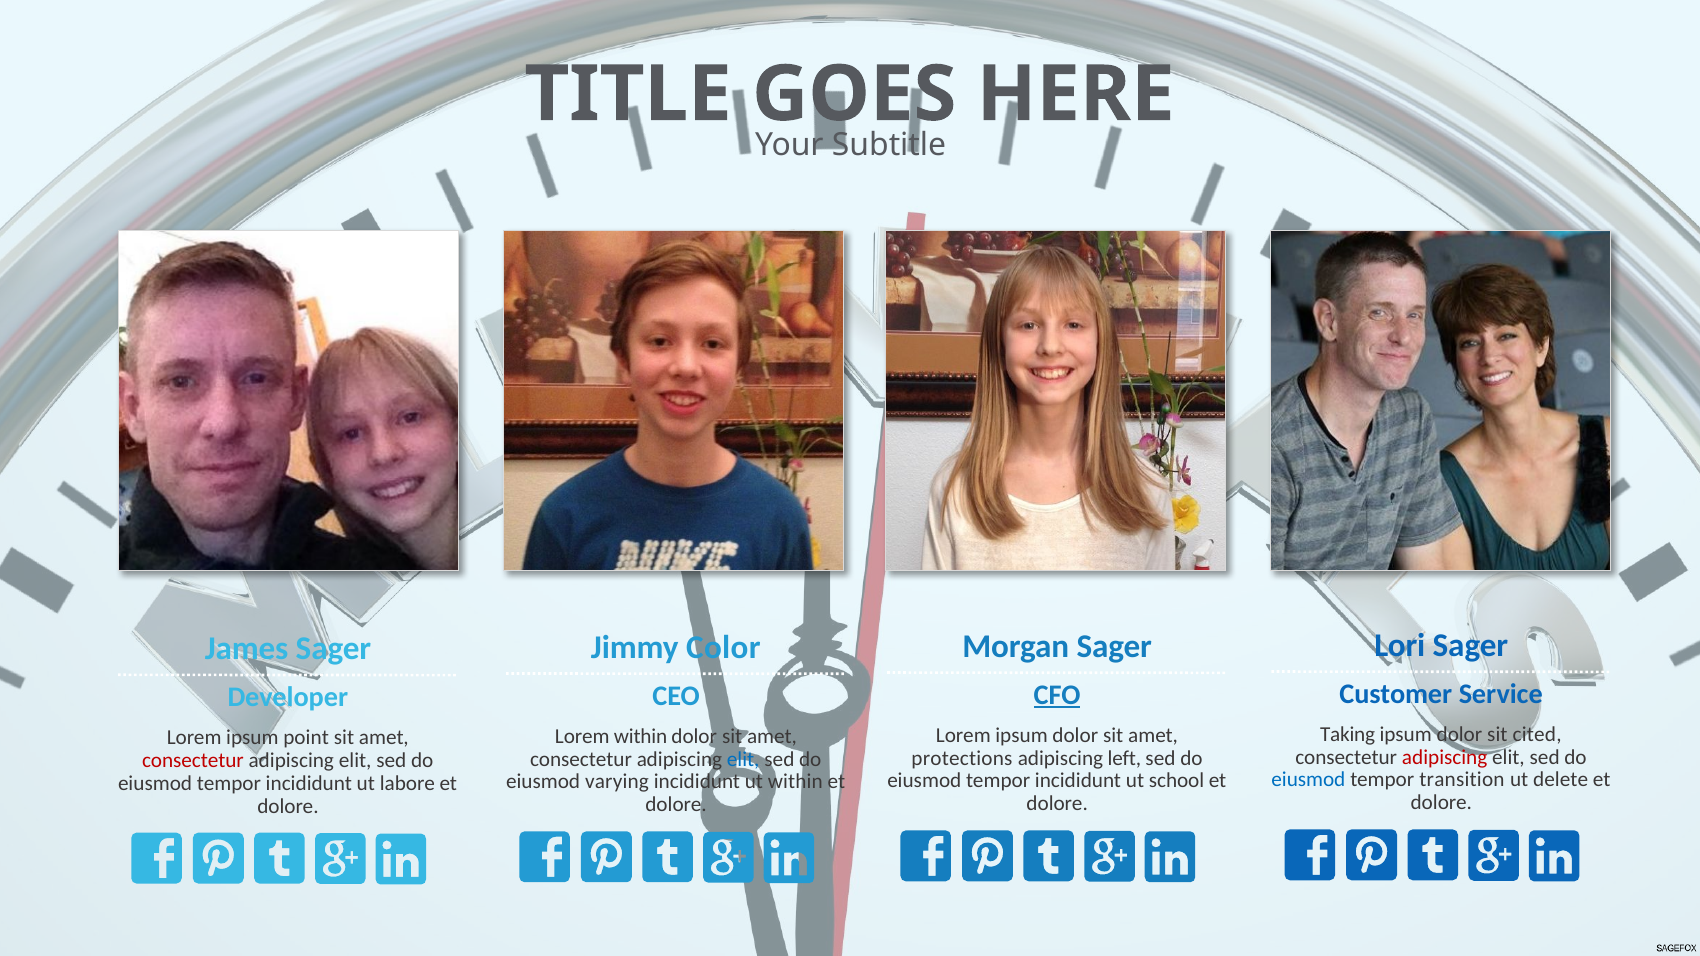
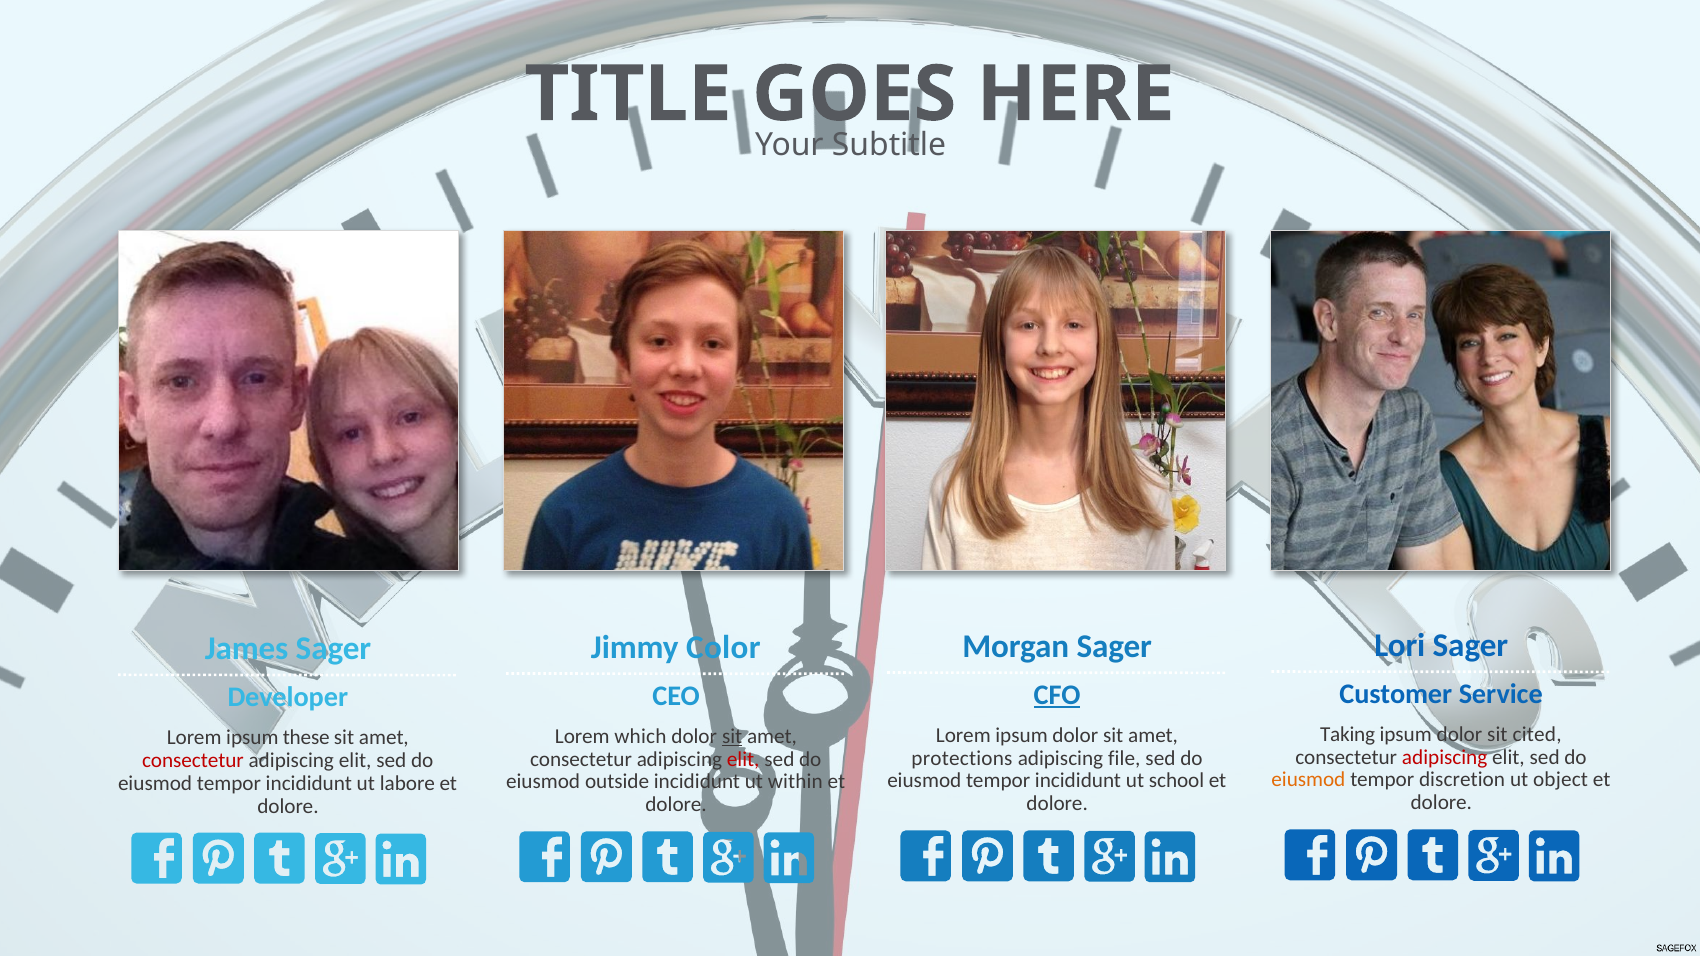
Lorem within: within -> which (640, 736)
sit underline: none -> present (732, 736)
point: point -> these (306, 738)
left: left -> file (1124, 758)
elit colour: blue -> red (743, 759)
eiusmod colour: blue -> orange (1308, 780)
transition: transition -> discretion (1462, 780)
delete: delete -> object (1561, 780)
varying: varying -> outside (617, 782)
